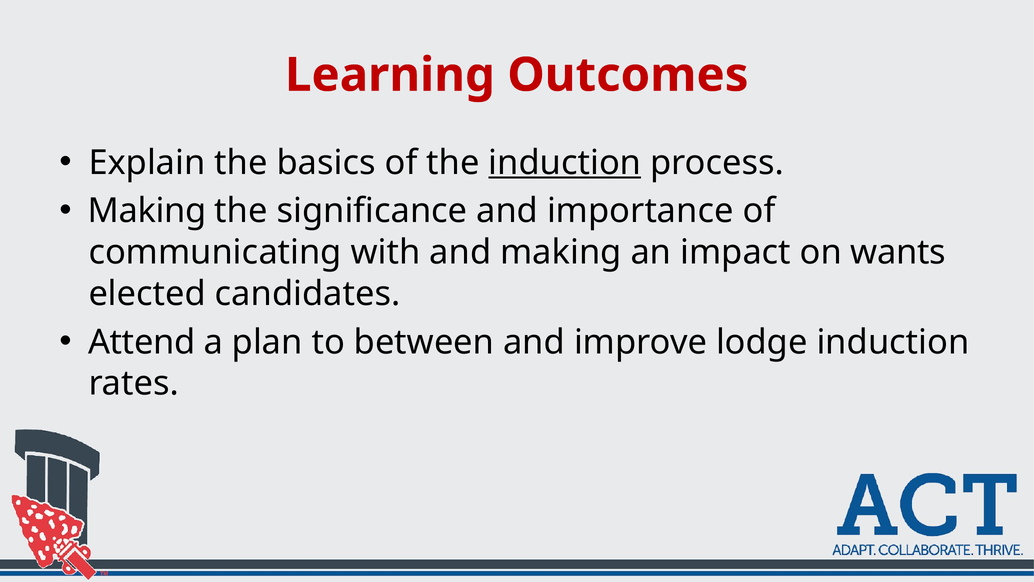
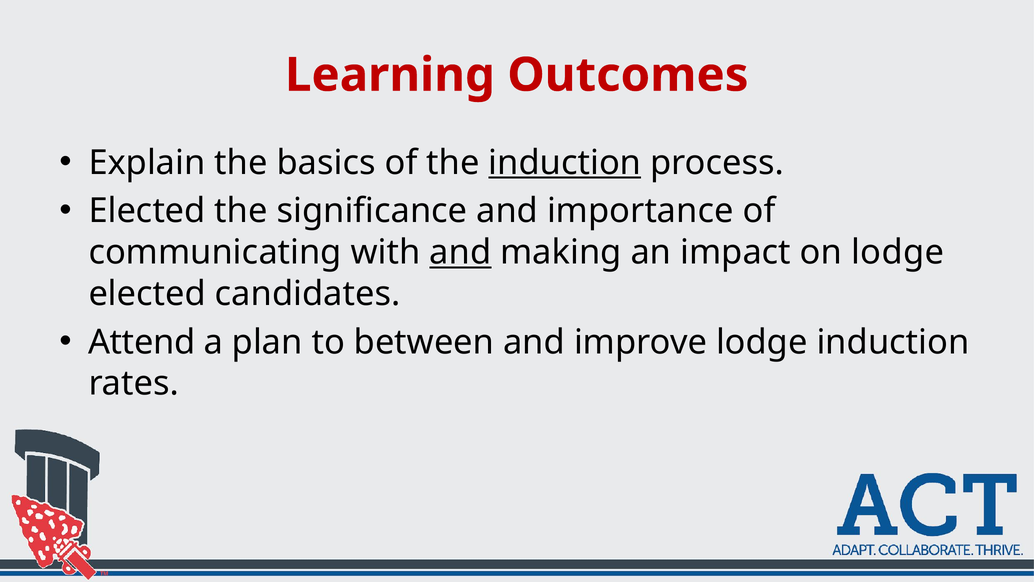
Making: Making -> Elected (147, 211)
and underline: none -> present (460, 252)
on wants: wants -> lodge (898, 252)
